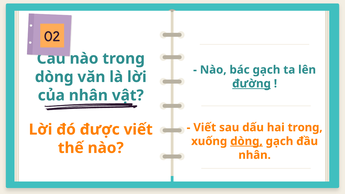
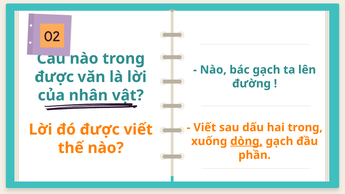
dòng: dòng -> được (54, 77)
đường underline: present -> none (251, 84)
nhân: nhân -> phần (255, 155)
